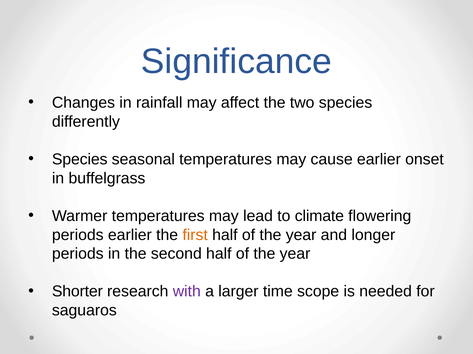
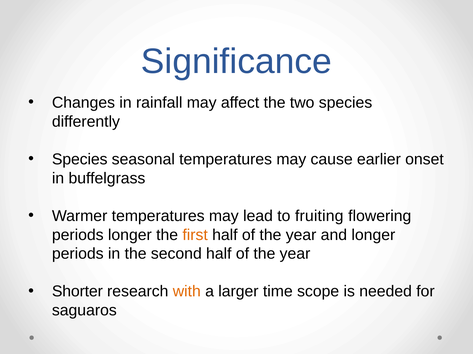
climate: climate -> fruiting (319, 216)
periods earlier: earlier -> longer (130, 235)
with colour: purple -> orange (187, 292)
